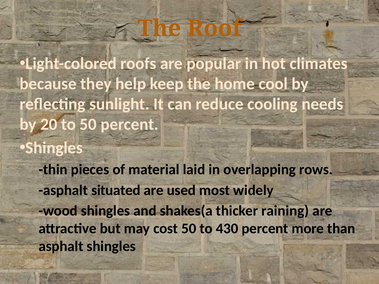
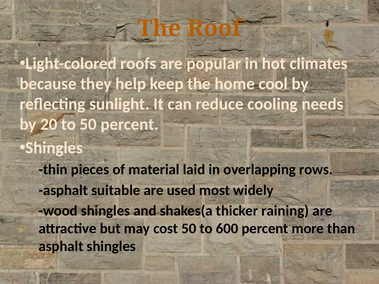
situated: situated -> suitable (116, 190)
430: 430 -> 600 (227, 229)
